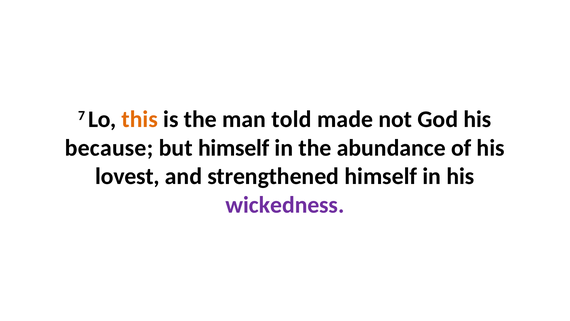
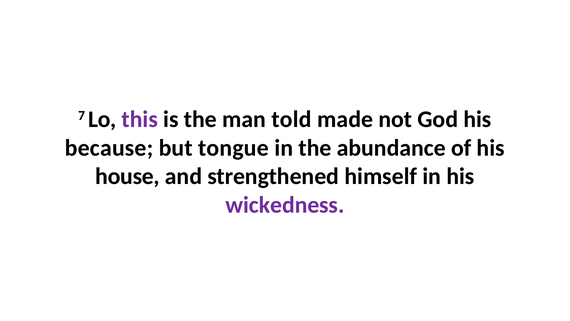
this colour: orange -> purple (140, 119)
but himself: himself -> tongue (233, 148)
lovest: lovest -> house (127, 176)
